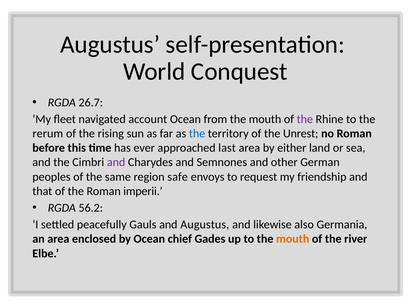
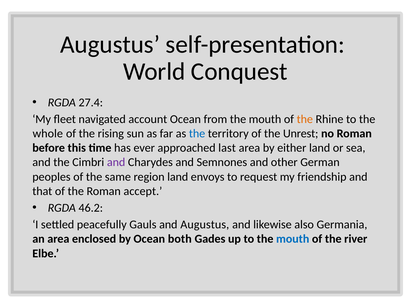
26.7: 26.7 -> 27.4 (91, 103)
the colour: purple -> orange (305, 119)
rerum: rerum -> whole (48, 134)
region safe: safe -> land (178, 177)
imperii: imperii -> accept (143, 191)
56.2: 56.2 -> 46.2 (91, 208)
chief: chief -> both (180, 239)
mouth colour: orange -> blue (293, 239)
